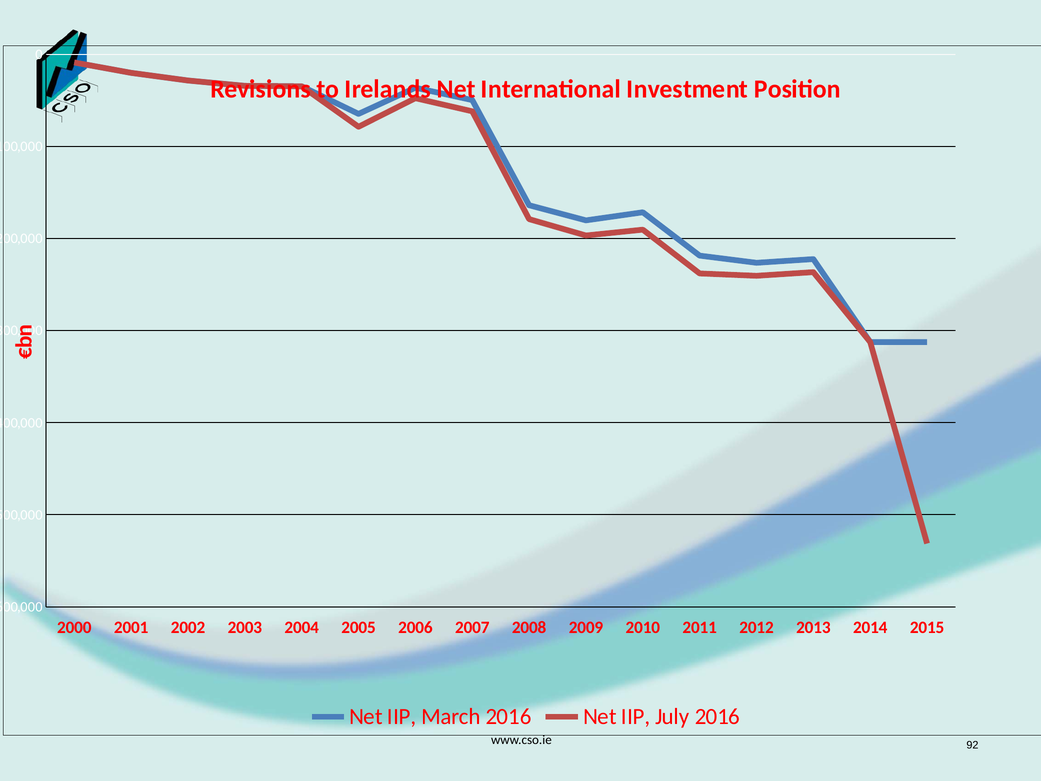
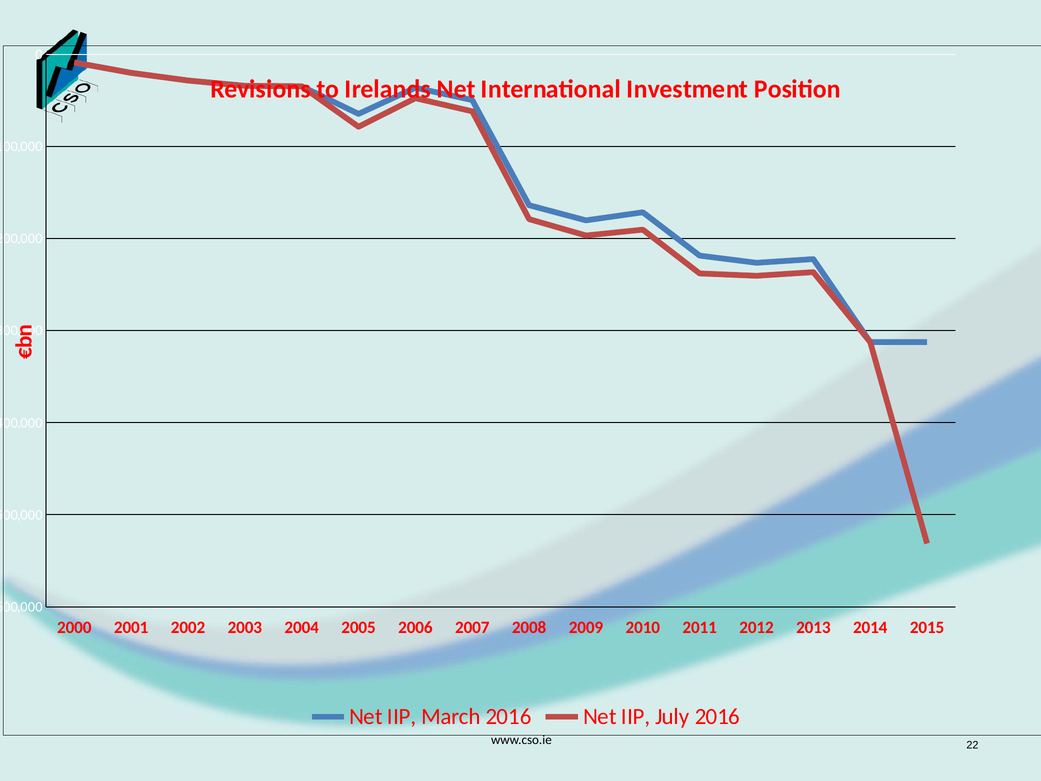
92: 92 -> 22 (972, 745)
